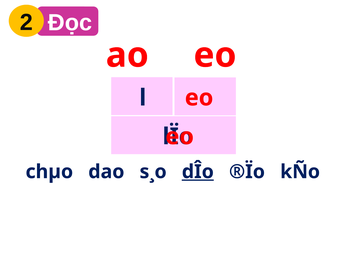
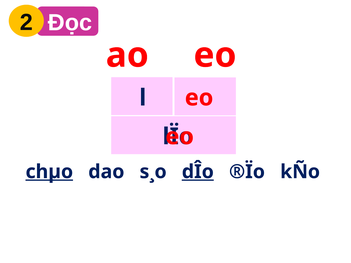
chµo underline: none -> present (49, 172)
